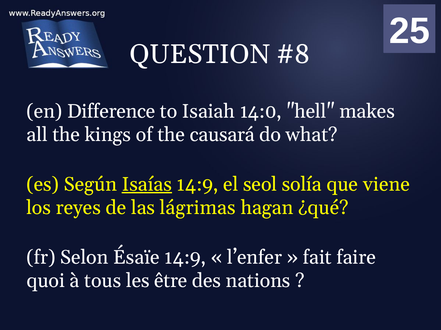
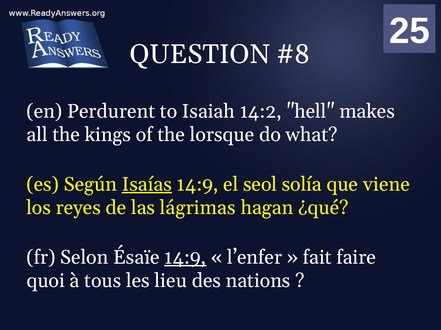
Difference: Difference -> Perdurent (111, 112)
14:0: 14:0 -> 14:2 (261, 112)
causará: causará -> lorsque (222, 135)
14:9 underline: none -> present (185, 258)
être: être -> lieu (171, 281)
